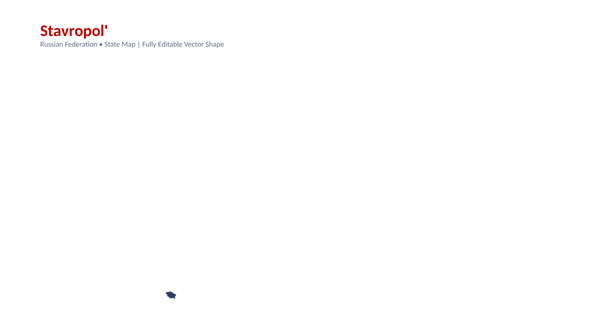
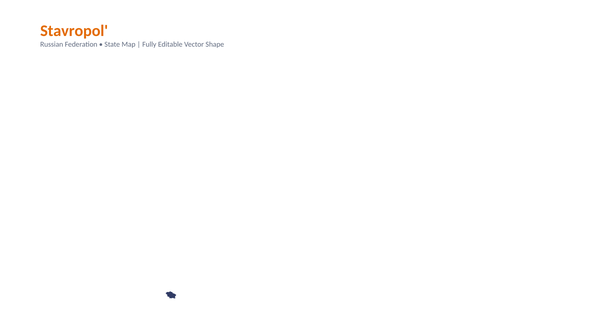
Stavropol colour: red -> orange (74, 31)
